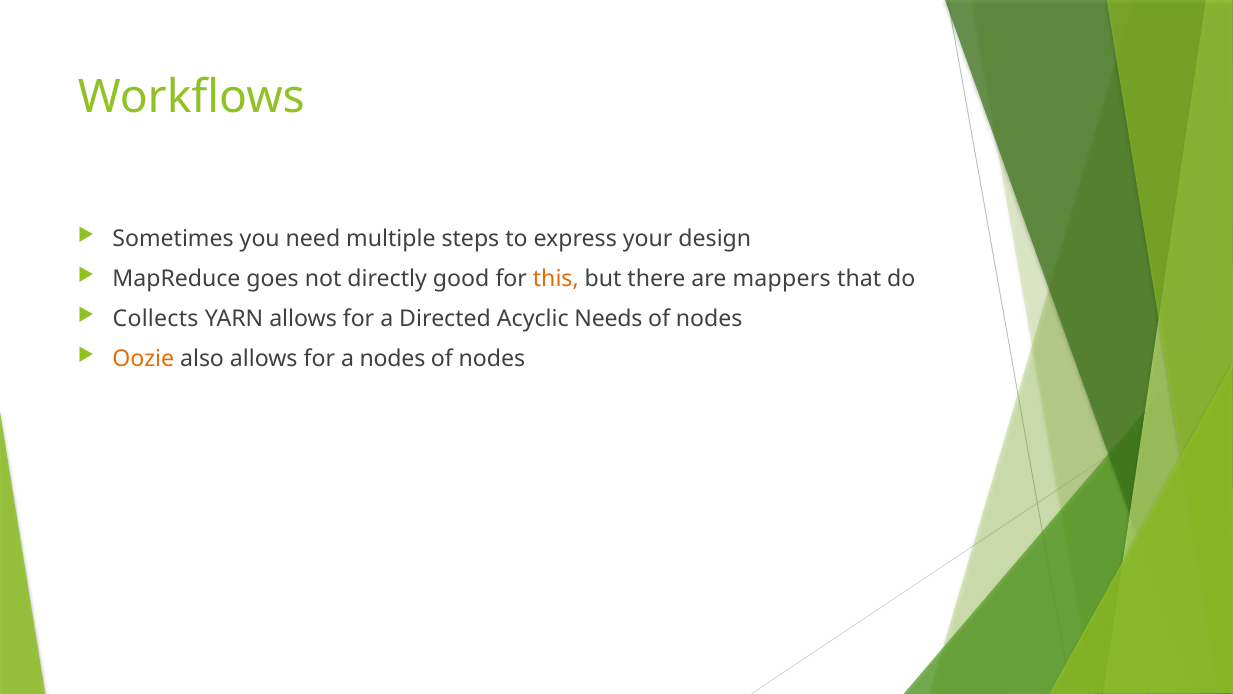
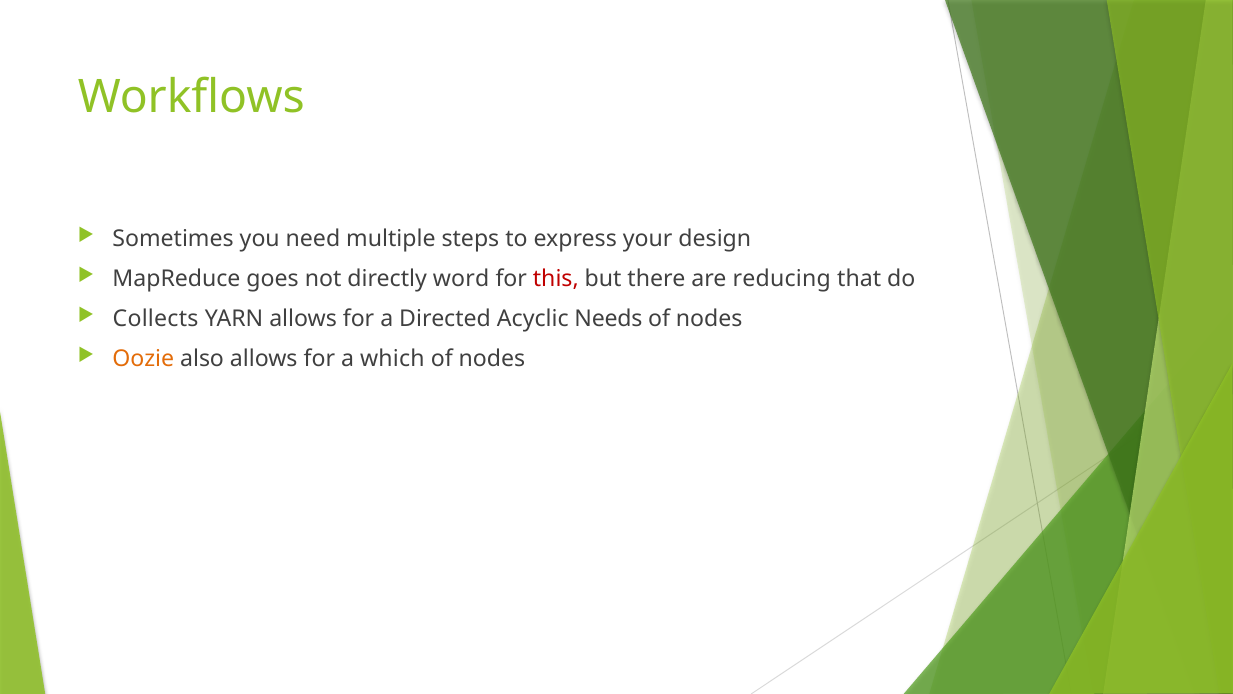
good: good -> word (461, 279)
this colour: orange -> red (556, 279)
mappers: mappers -> reducing (782, 279)
a nodes: nodes -> which (392, 359)
